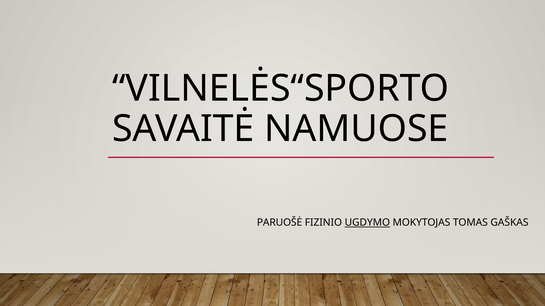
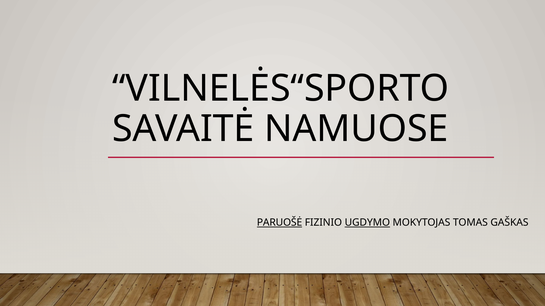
PARUOŠĖ underline: none -> present (280, 223)
